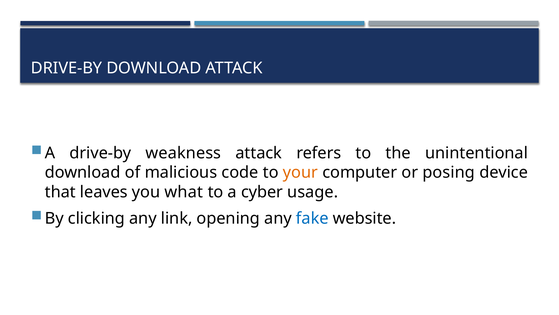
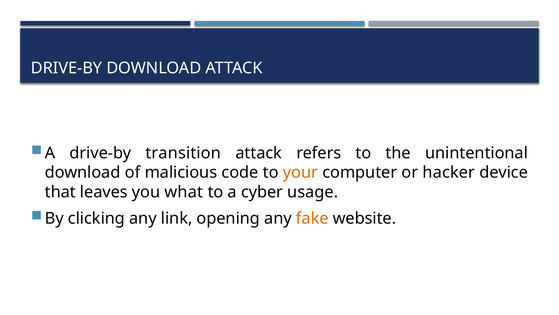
weakness: weakness -> transition (183, 153)
posing: posing -> hacker (449, 172)
fake colour: blue -> orange (312, 218)
